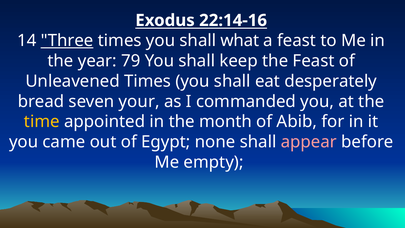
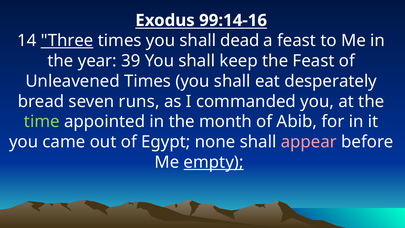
22:14-16: 22:14-16 -> 99:14-16 (233, 20)
what: what -> dead (240, 41)
79: 79 -> 39 (131, 61)
your: your -> runs (139, 101)
time colour: yellow -> light green (42, 122)
empty underline: none -> present (214, 162)
